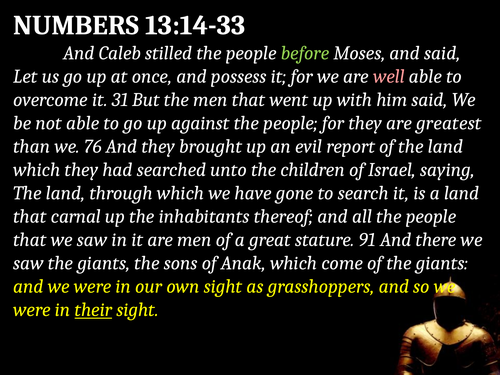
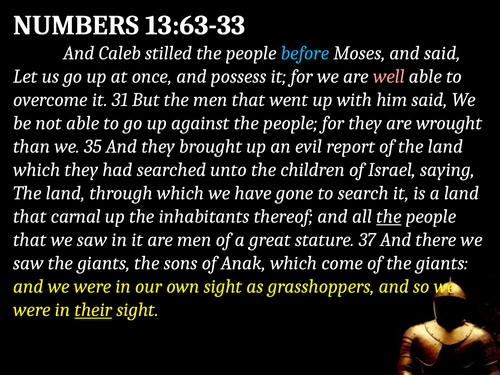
13:14-33: 13:14-33 -> 13:63-33 (195, 25)
before colour: light green -> light blue (305, 53)
greatest: greatest -> wrought (449, 123)
76: 76 -> 35 (93, 146)
the underline: none -> present (389, 216)
91: 91 -> 37 (367, 240)
